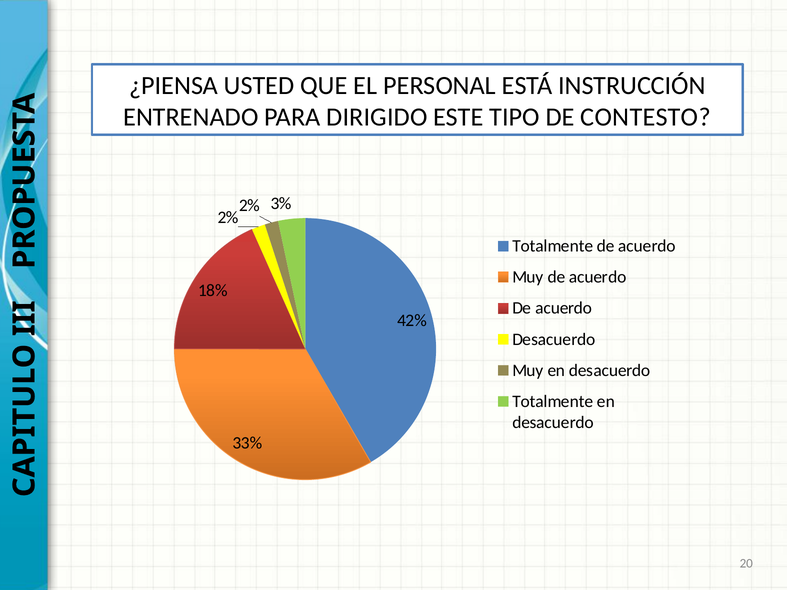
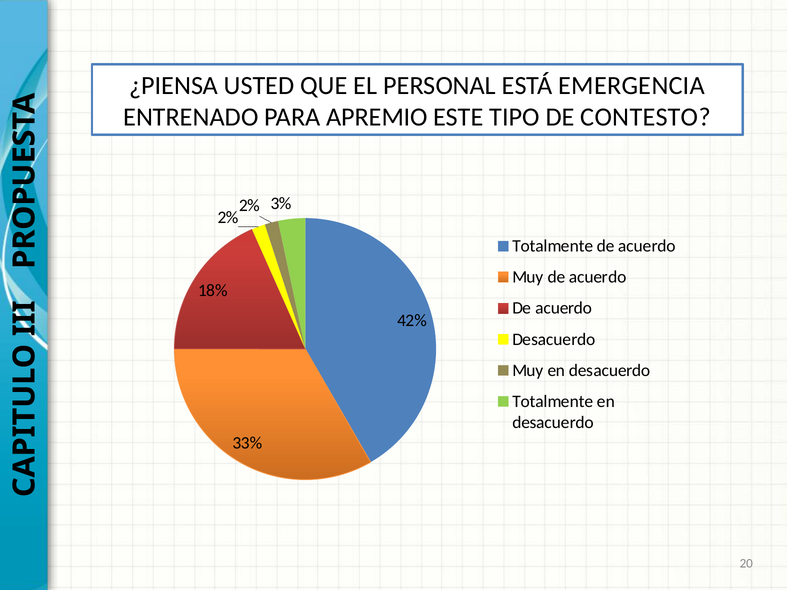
INSTRUCCIÓN: INSTRUCCIÓN -> EMERGENCIA (632, 86)
DIRIGIDO: DIRIGIDO -> APREMIO (377, 117)
